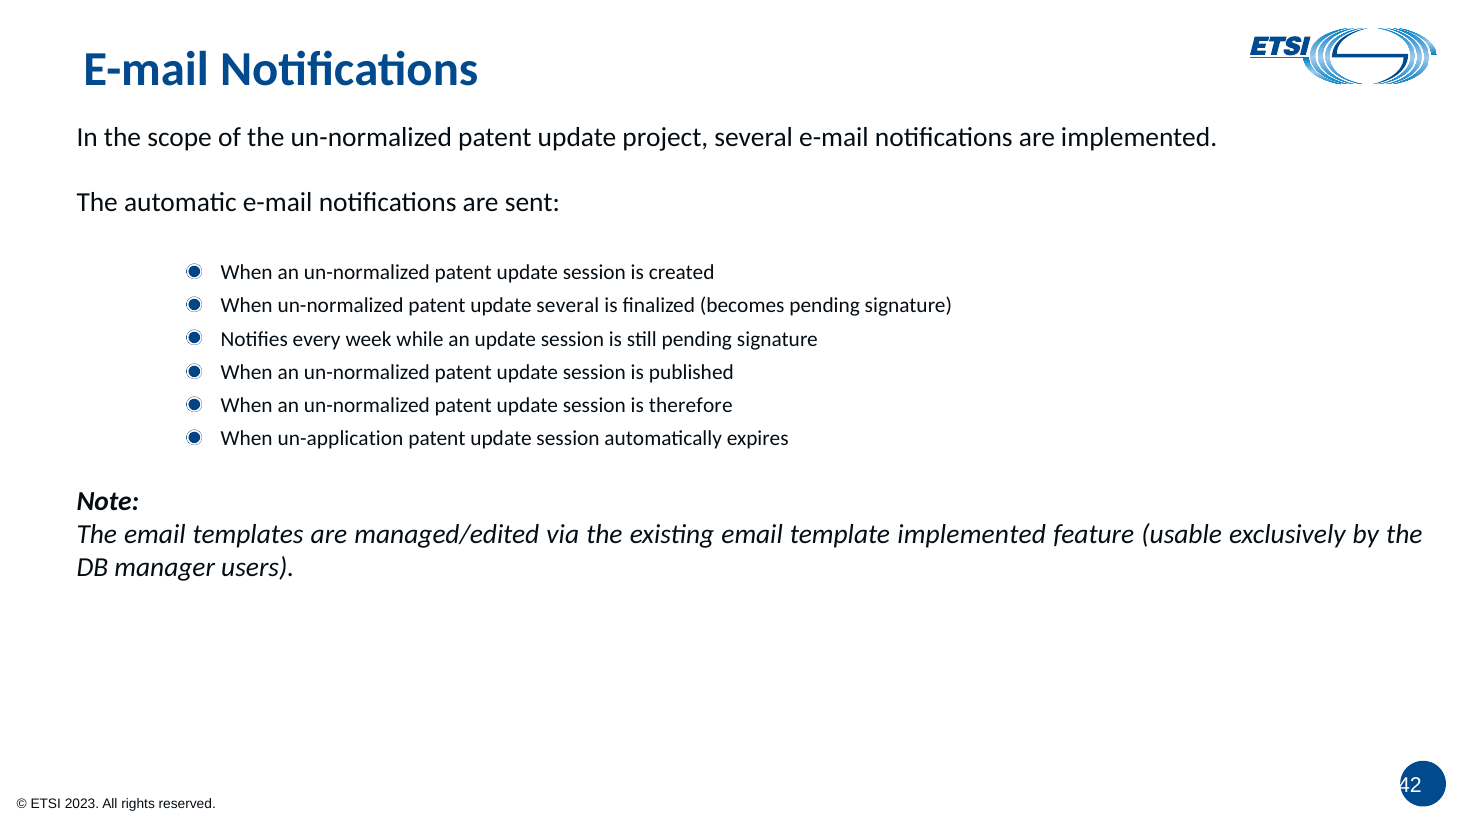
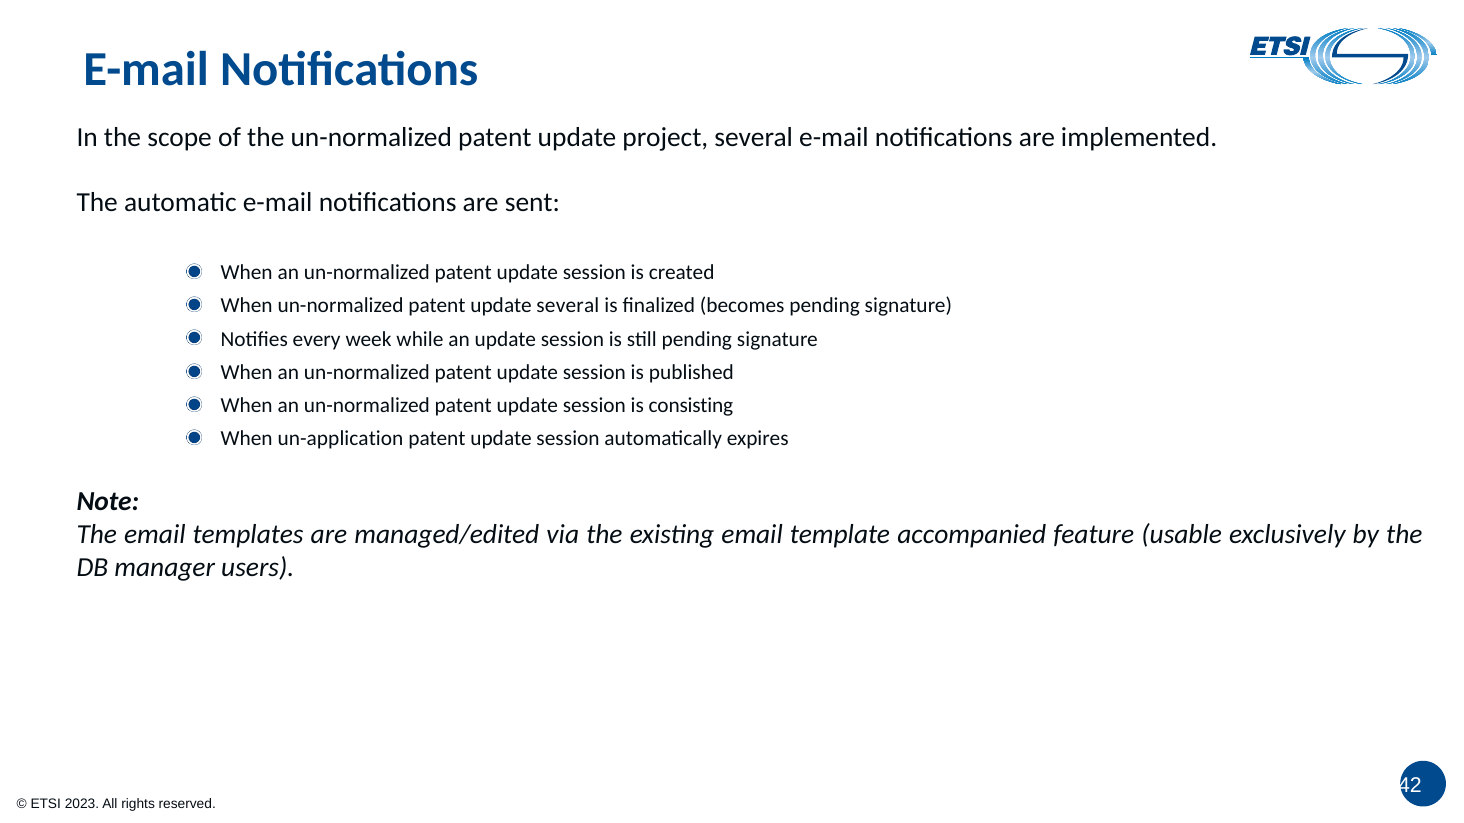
therefore: therefore -> consisting (691, 406)
template implemented: implemented -> accompanied (972, 534)
